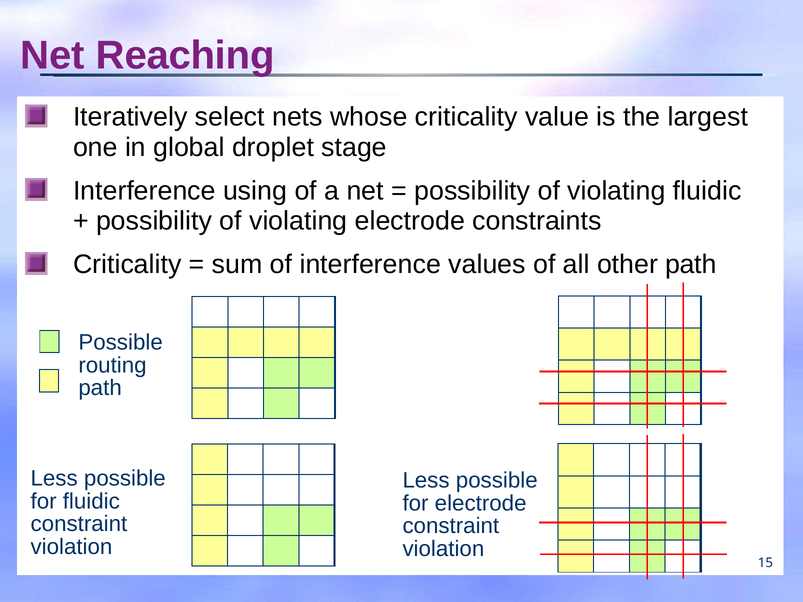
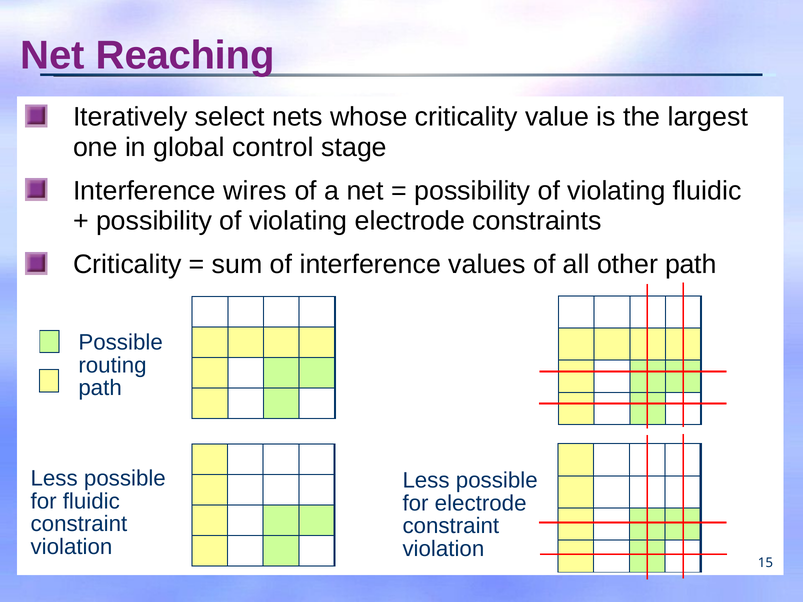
droplet: droplet -> control (273, 147)
using: using -> wires (255, 191)
